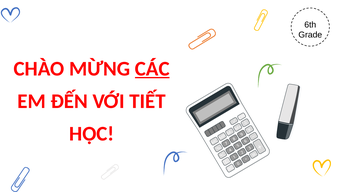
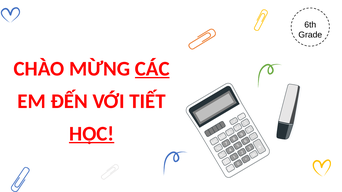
HỌC underline: none -> present (92, 134)
